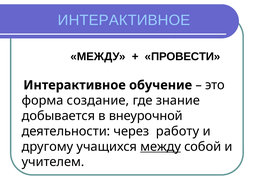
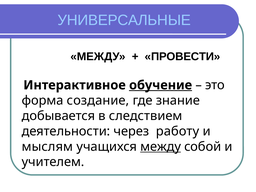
ИНТЕРАКТИВНОЕ: ИНТЕРАКТИВНОЕ -> УНИВЕРСАЛЬНЫЕ (124, 20)
обучение underline: none -> present (161, 85)
внеурочной: внеурочной -> следствием (146, 116)
другому: другому -> мыслям (47, 147)
